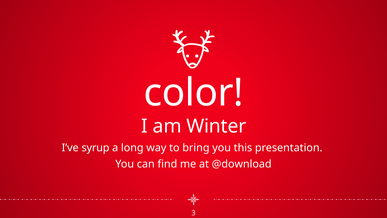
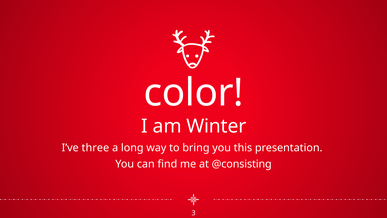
syrup: syrup -> three (95, 148)
@download: @download -> @consisting (242, 164)
